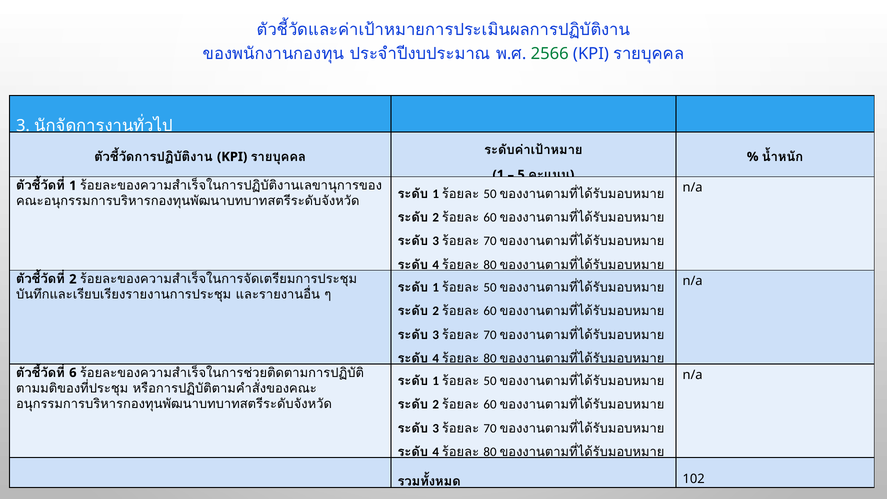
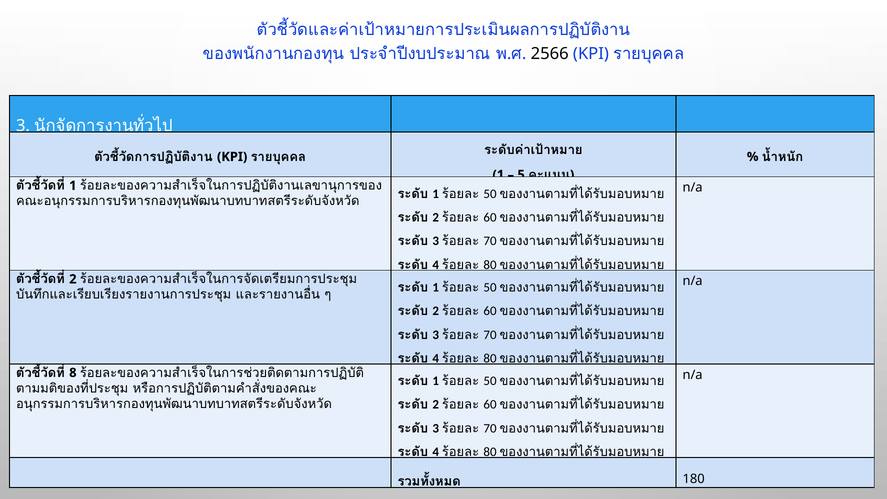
2566 colour: green -> black (550, 54)
6: 6 -> 8 (73, 373)
102: 102 -> 180 (694, 479)
